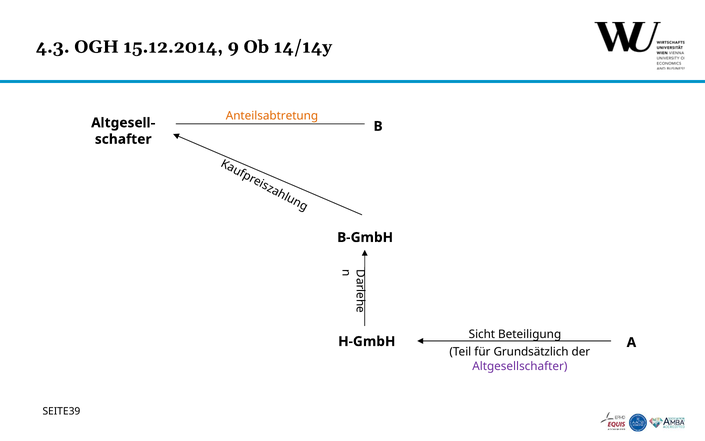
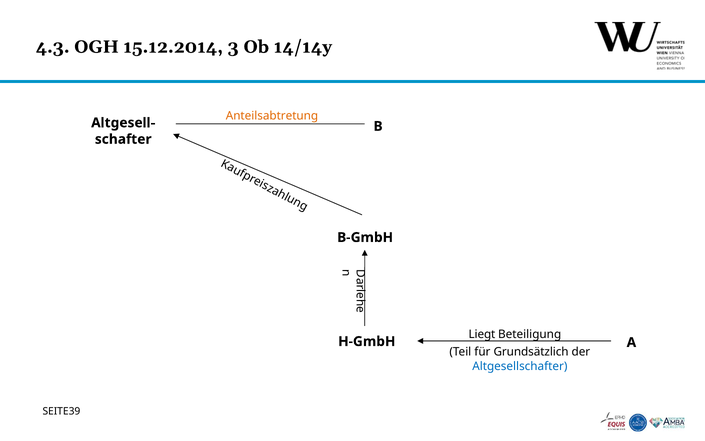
9: 9 -> 3 (233, 47)
Sicht: Sicht -> Liegt (482, 334)
Altgesellschafter colour: purple -> blue (520, 366)
